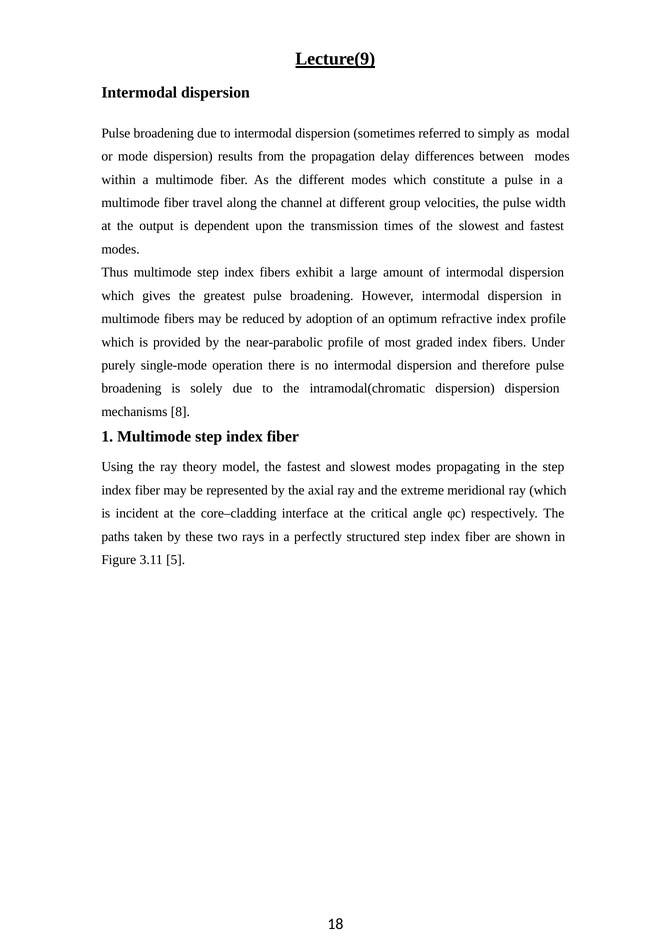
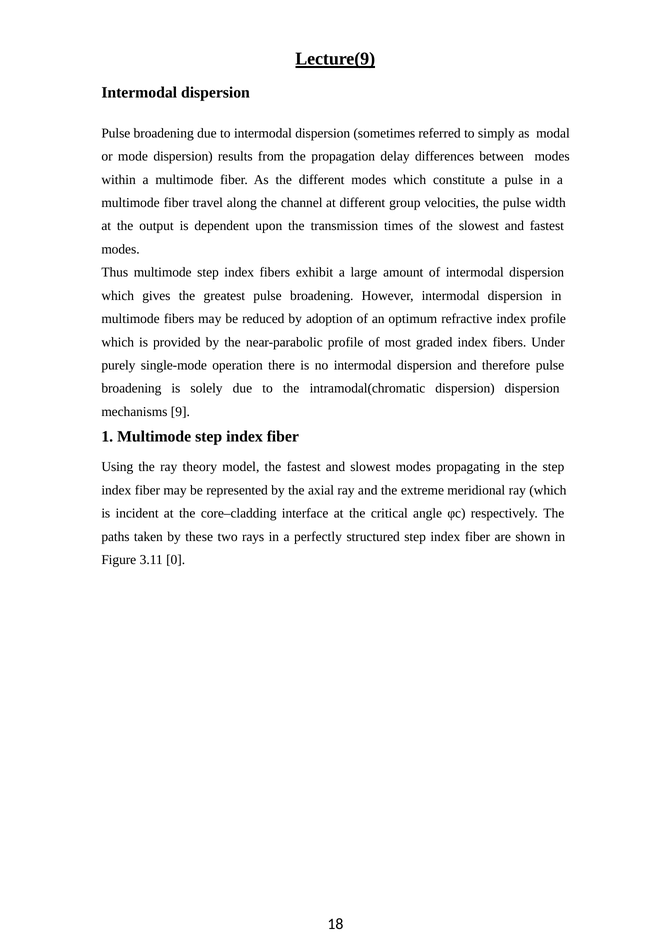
8: 8 -> 9 (180, 411)
5: 5 -> 0 (176, 559)
